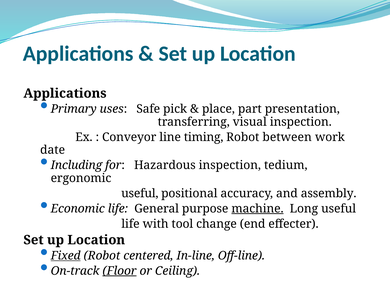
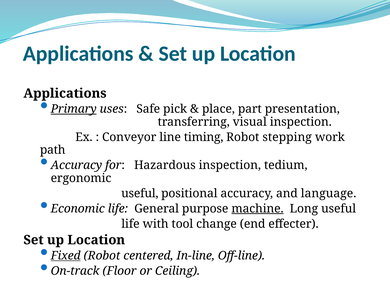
Primary underline: none -> present (74, 109)
between: between -> stepping (287, 137)
date: date -> path (53, 150)
Including: Including -> Accuracy (76, 165)
assembly: assembly -> language (329, 193)
Floor underline: present -> none (120, 270)
